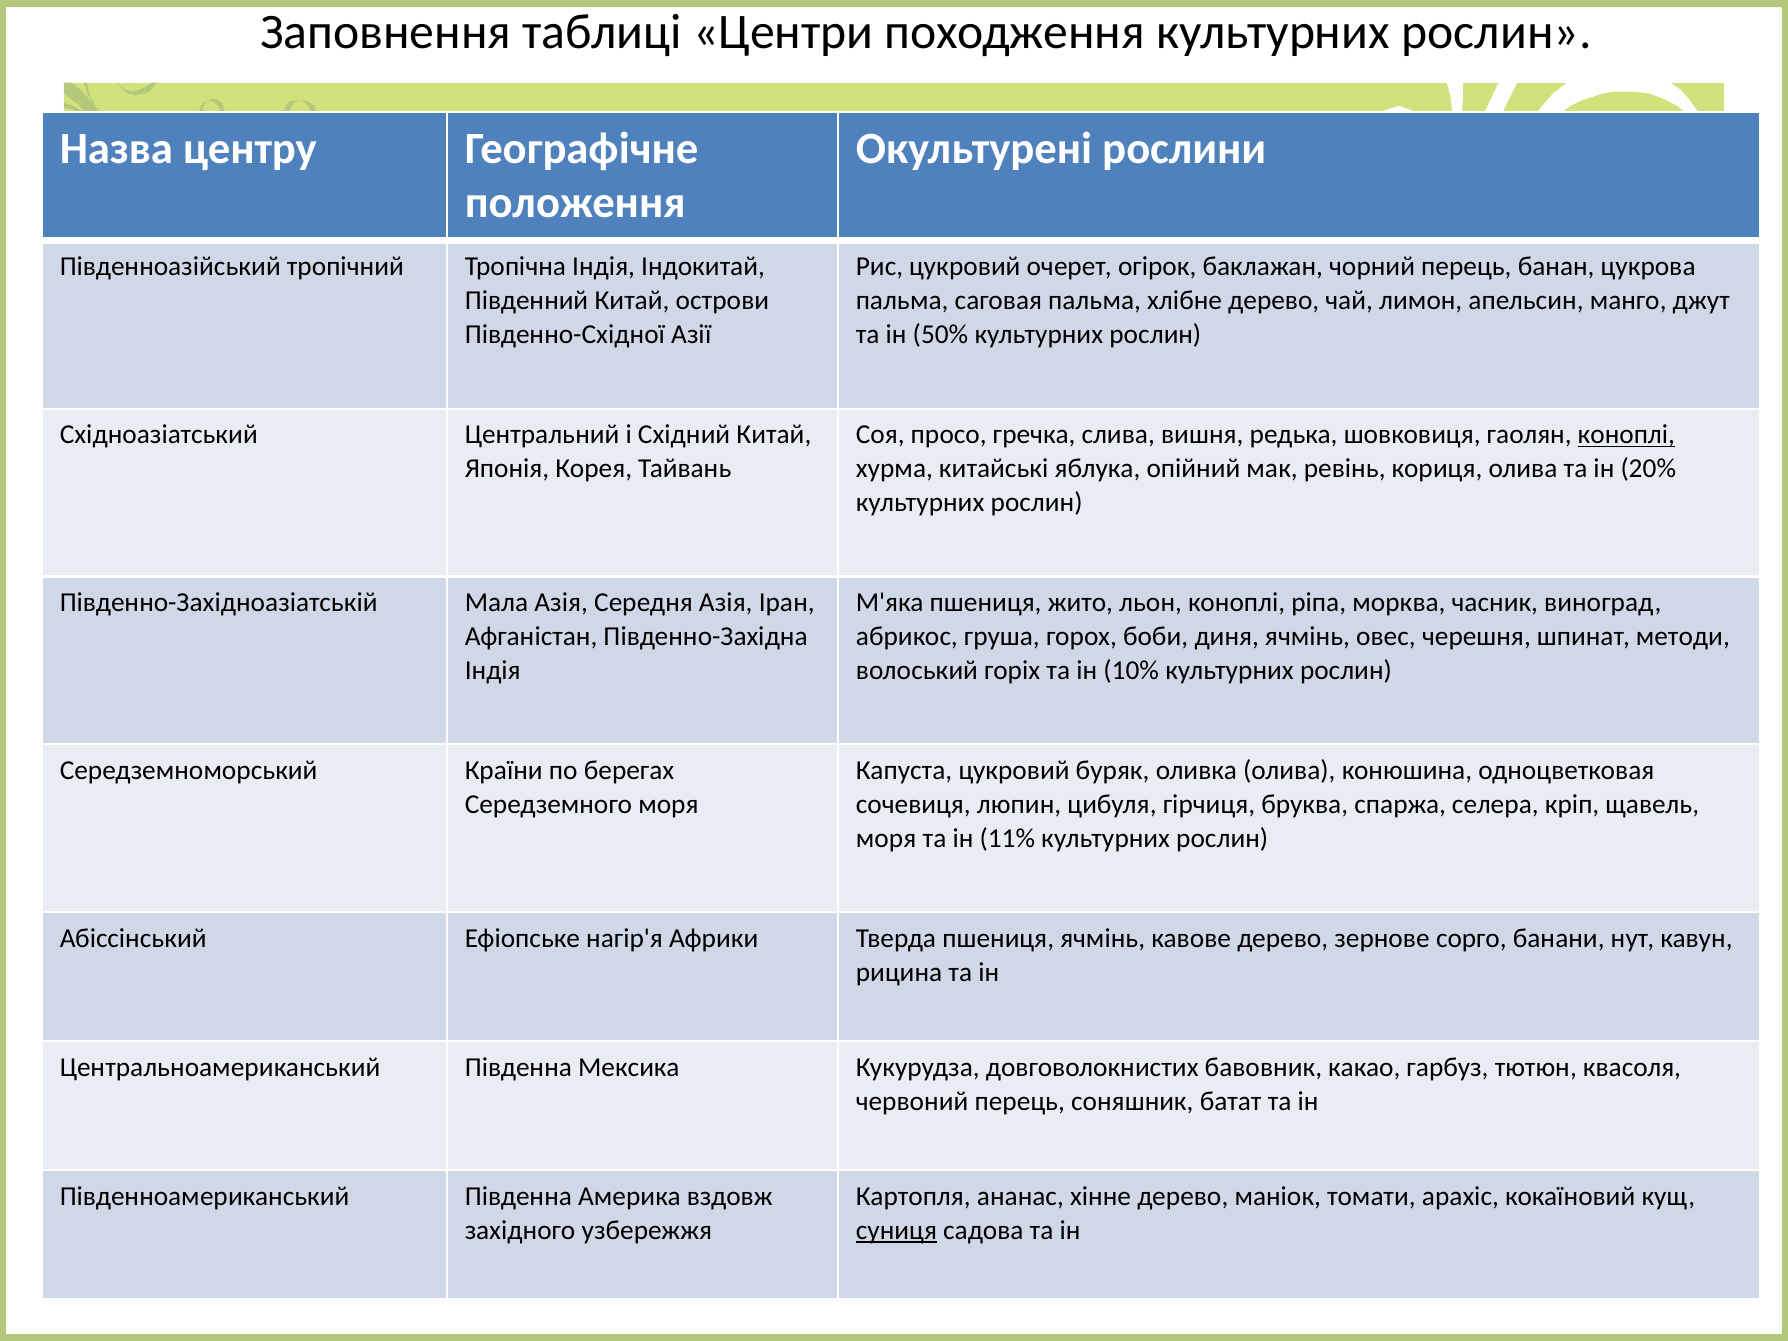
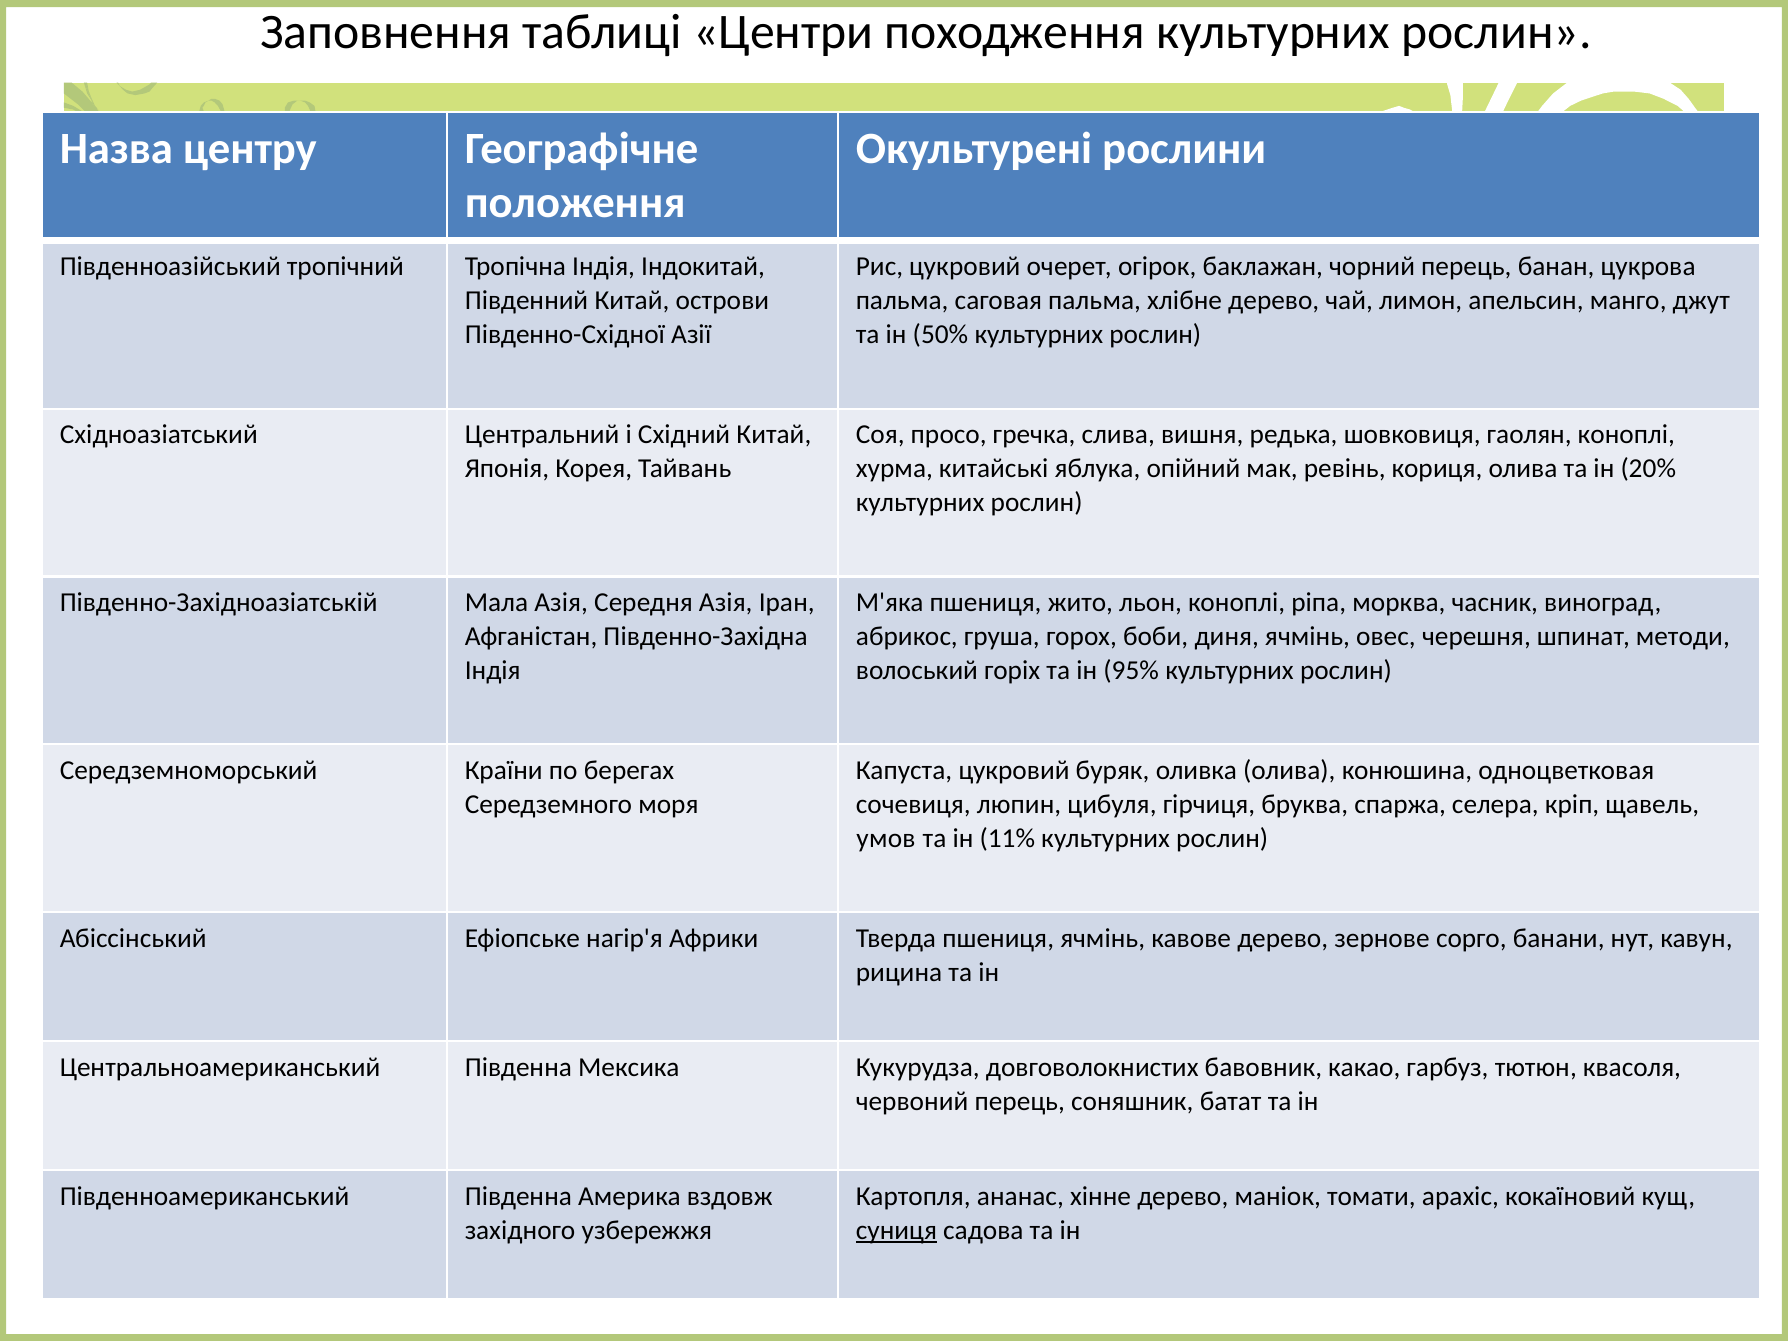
коноплі underline: present -> none (1626, 435)
10%: 10% -> 95% (1131, 670)
моря: моря -> умов (886, 838)
